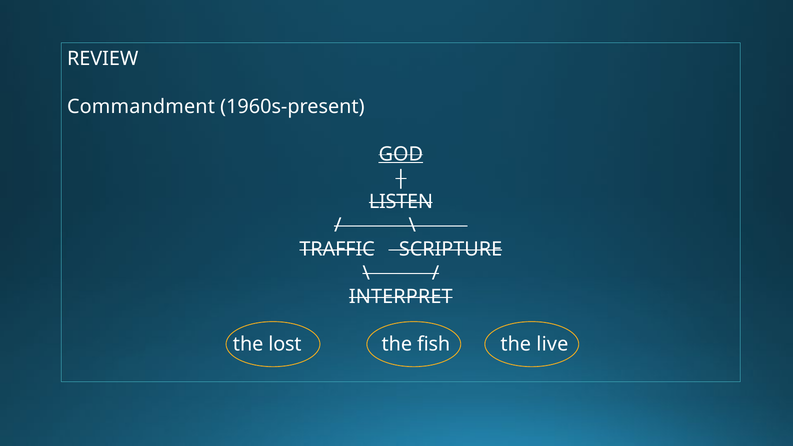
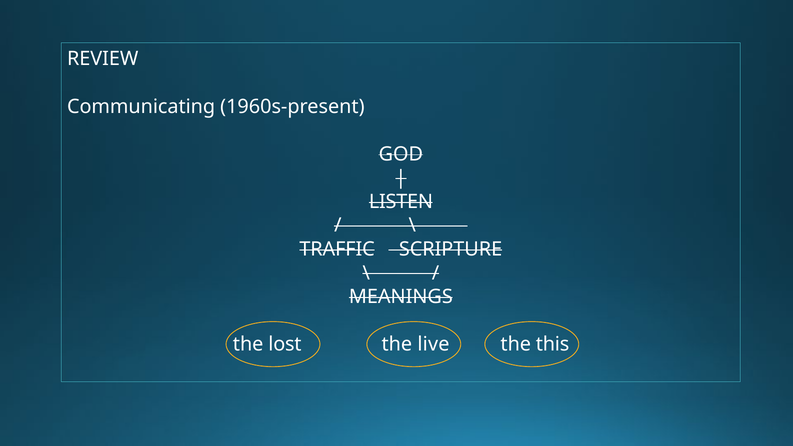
Commandment: Commandment -> Communicating (141, 107)
GOD underline: present -> none (401, 154)
INTERPRET: INTERPRET -> MEANINGS (401, 297)
fish: fish -> live (433, 344)
live: live -> this (553, 344)
